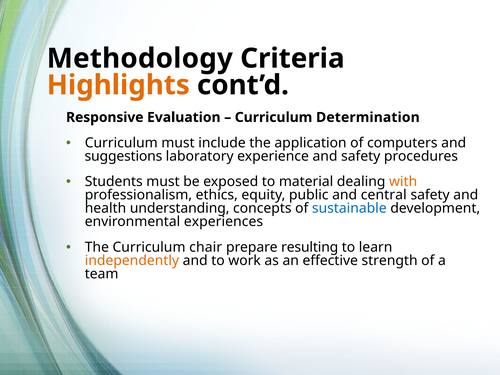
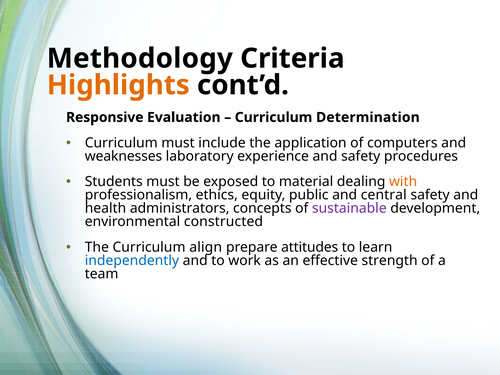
suggestions: suggestions -> weaknesses (123, 156)
understanding: understanding -> administrators (180, 208)
sustainable colour: blue -> purple (349, 208)
experiences: experiences -> constructed (223, 222)
chair: chair -> align (206, 247)
resulting: resulting -> attitudes (310, 247)
independently colour: orange -> blue (132, 261)
